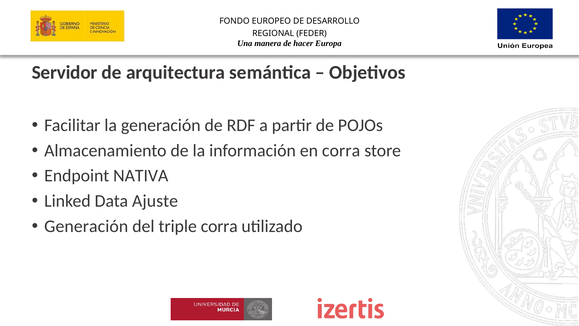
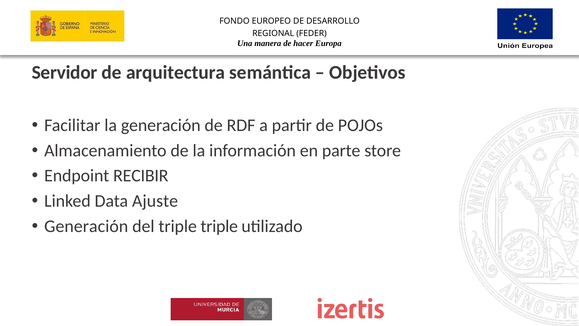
en corra: corra -> parte (341, 150)
NATIVA: NATIVA -> RECIBIR (141, 176)
triple corra: corra -> triple (219, 226)
